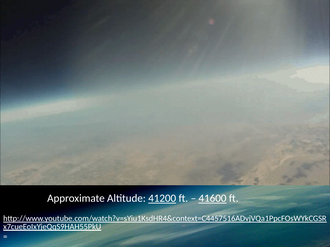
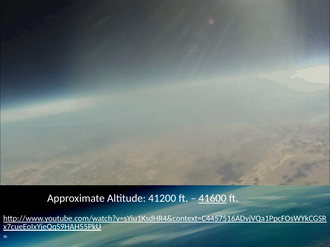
41200 underline: present -> none (162, 199)
